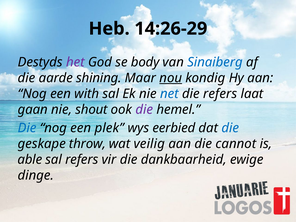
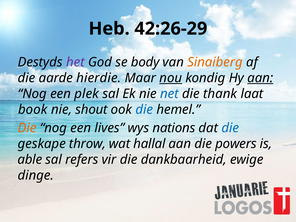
14:26-29: 14:26-29 -> 42:26-29 (171, 29)
Sinaiberg colour: blue -> orange (215, 62)
shining: shining -> hierdie (99, 78)
aan underline: none -> present (260, 78)
with: with -> plek (87, 94)
die refers: refers -> thank (220, 94)
gaan: gaan -> book (33, 110)
die colour: purple -> blue (144, 110)
Die colour: blue -> orange (27, 128)
plek: plek -> lives (109, 128)
eerbied: eerbied -> nations (174, 128)
veilig: veilig -> hallal (149, 144)
cannot: cannot -> powers (236, 144)
